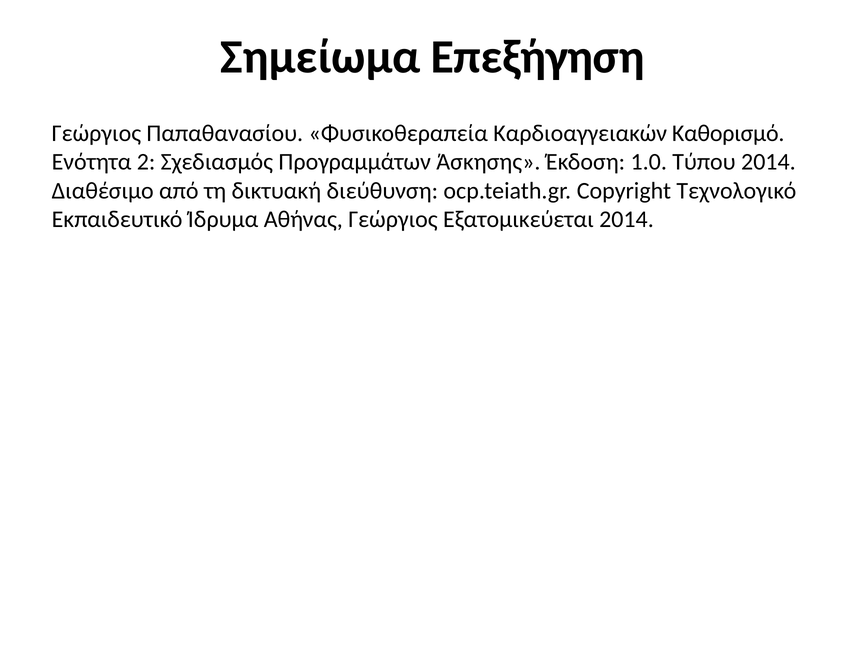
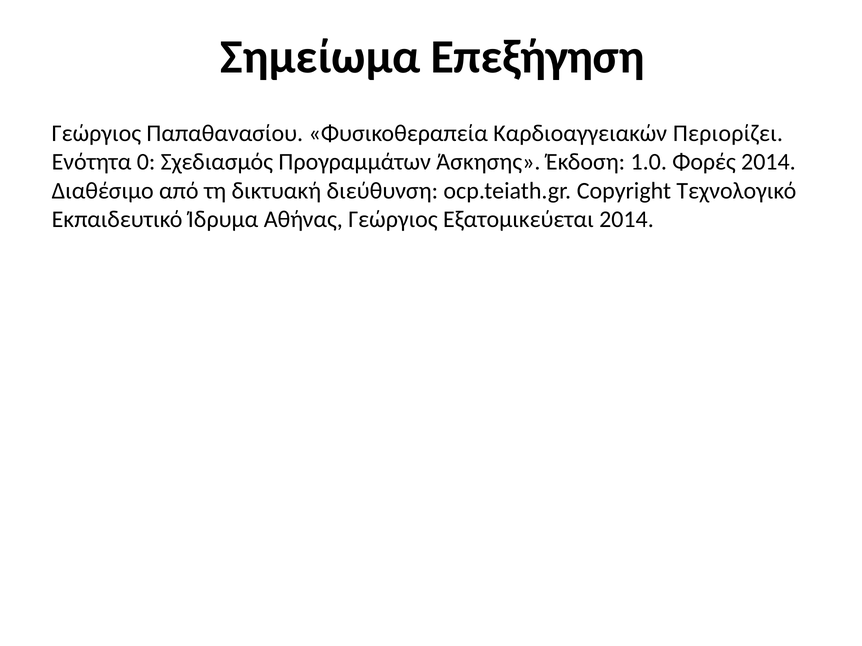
Καθορισμό: Καθορισμό -> Περιορίζει (728, 133)
2: 2 -> 0 (146, 162)
Τύπου: Τύπου -> Φορές (704, 162)
